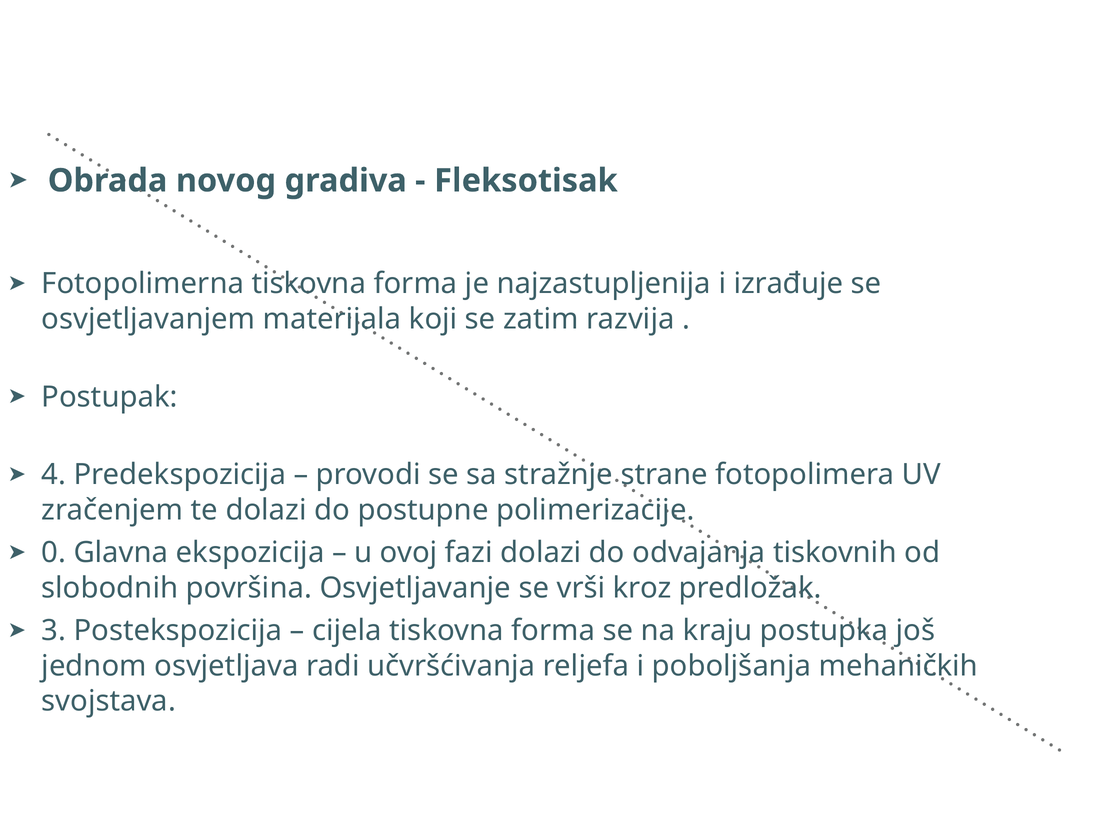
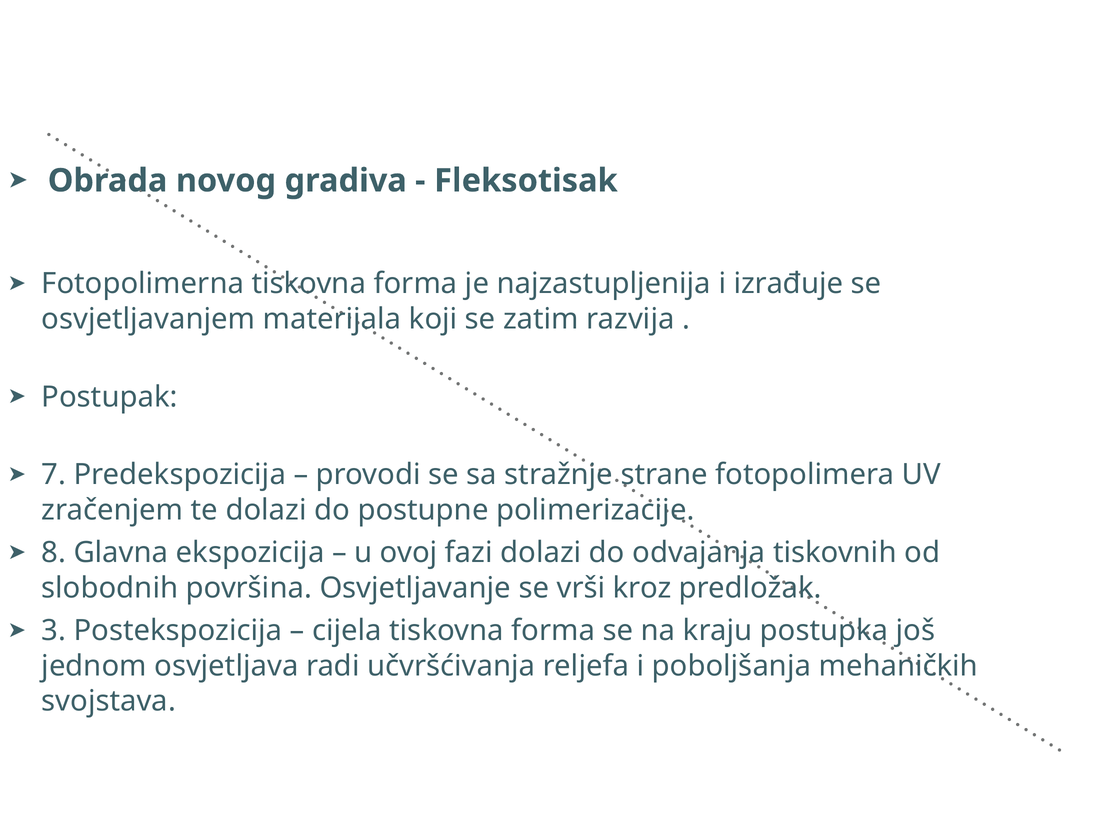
4: 4 -> 7 (54, 475)
0: 0 -> 8 (54, 553)
